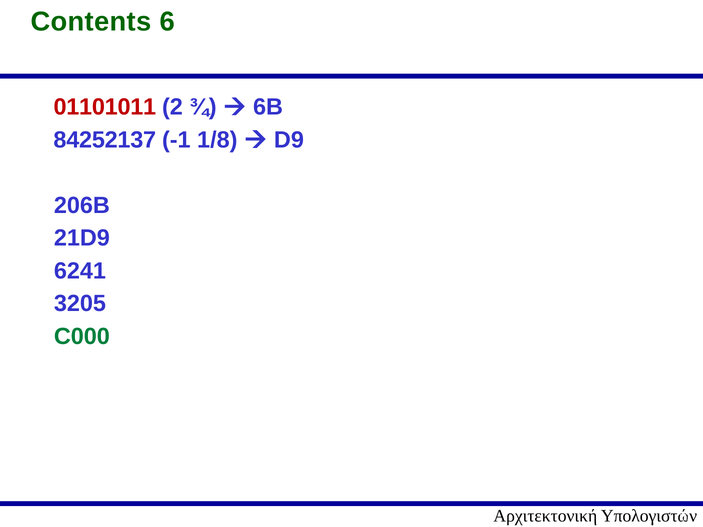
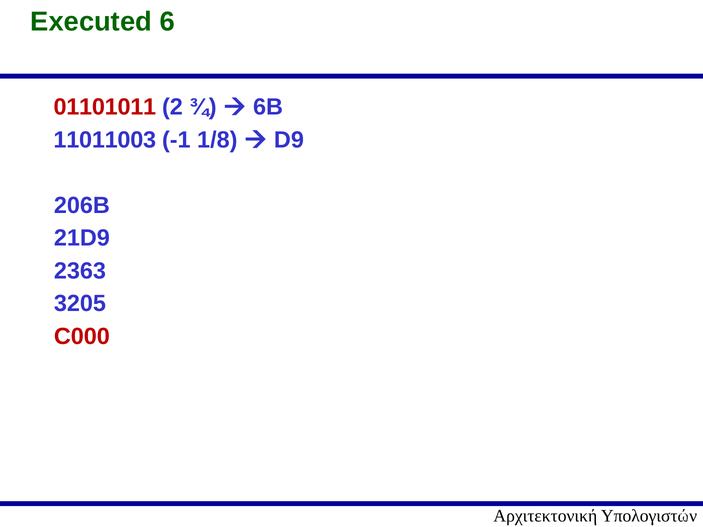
Contents: Contents -> Executed (91, 22)
84252137: 84252137 -> 11011003 (105, 140)
6241: 6241 -> 2363 (80, 271)
C000 colour: green -> red (82, 337)
